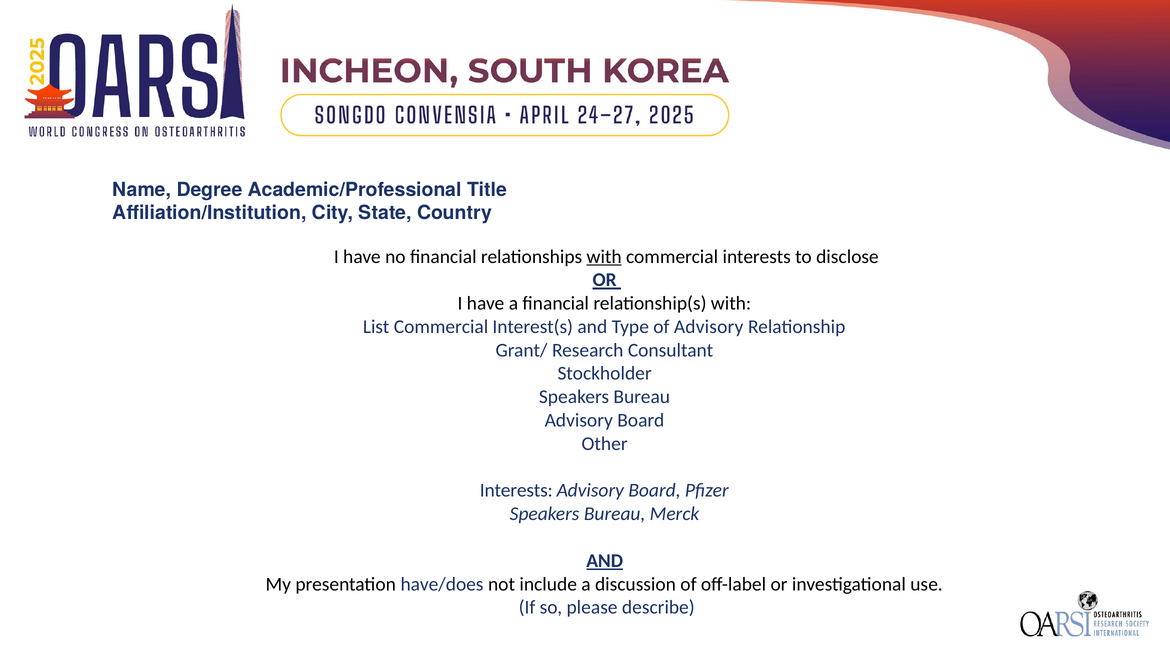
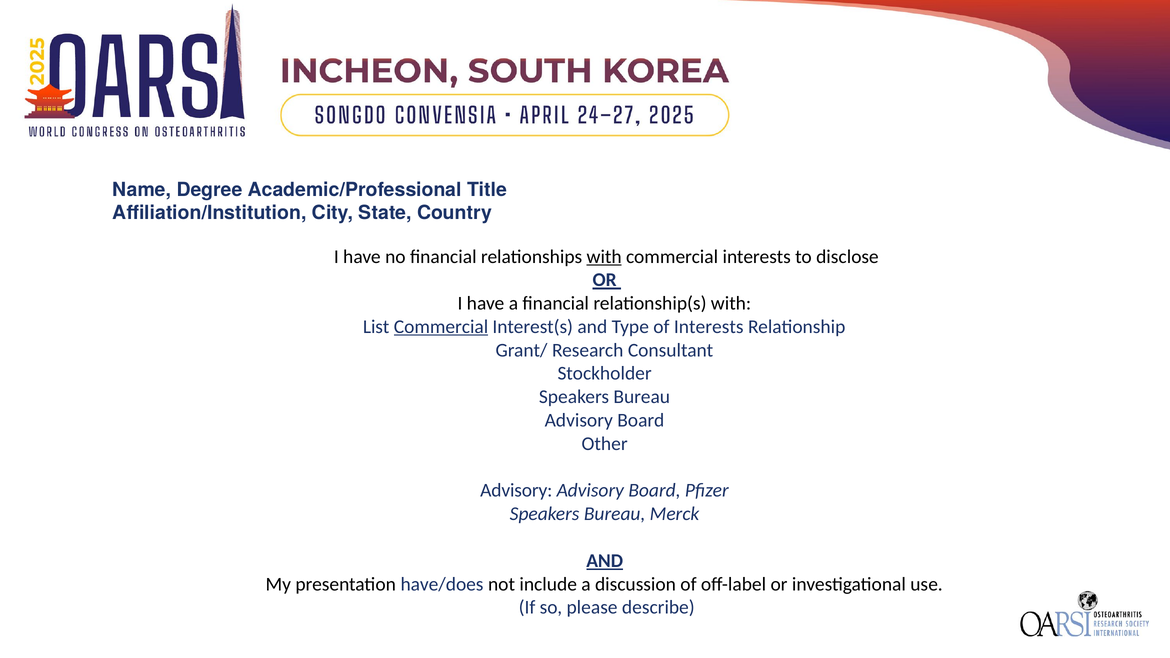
Commercial underline: none -> present (441, 327)
of Advisory: Advisory -> Interests (709, 327)
Interests: Interests -> Advisory (516, 491)
